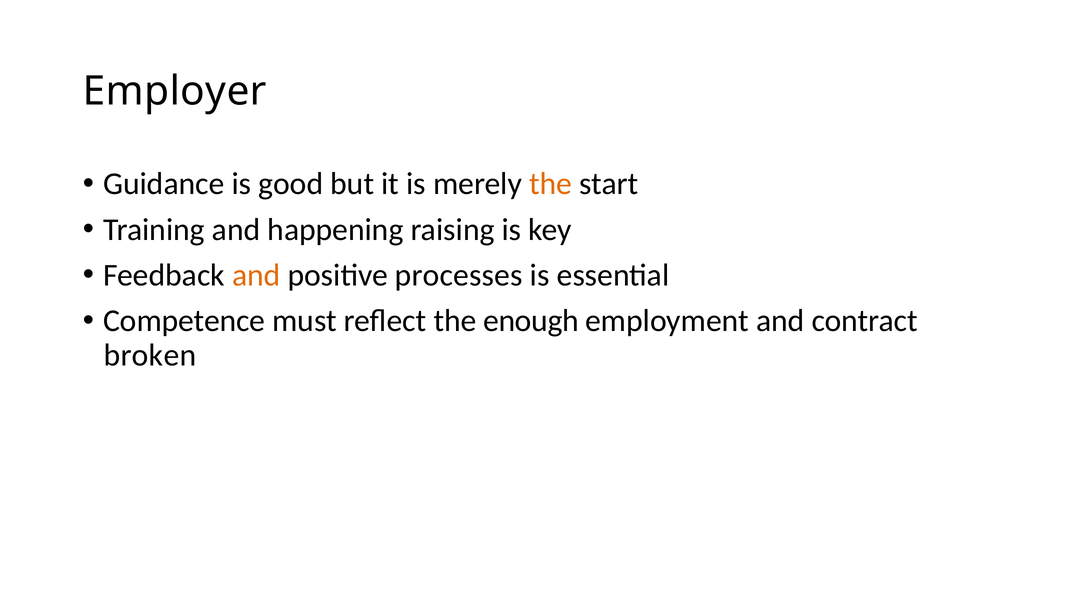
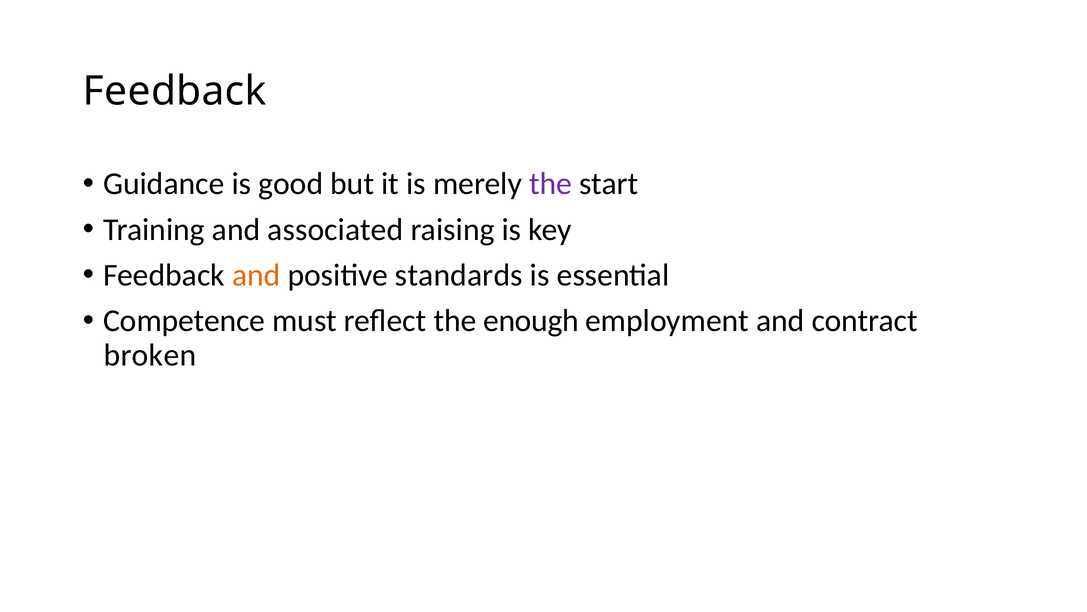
Employer: Employer -> Feedback (175, 91)
the colour: orange -> purple (551, 184)
happening: happening -> associated (335, 229)
processes: processes -> standards (459, 275)
